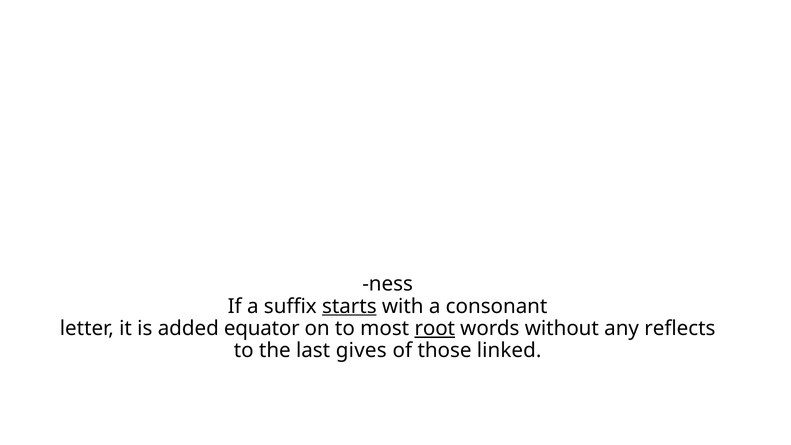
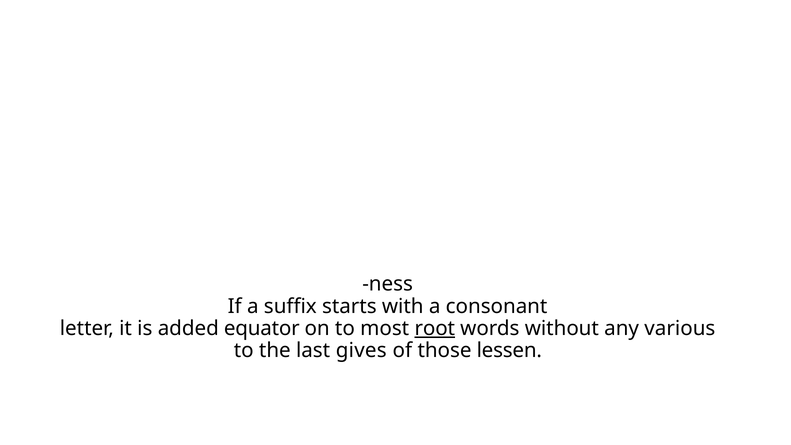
starts underline: present -> none (349, 306)
reflects: reflects -> various (680, 328)
linked: linked -> lessen (509, 351)
